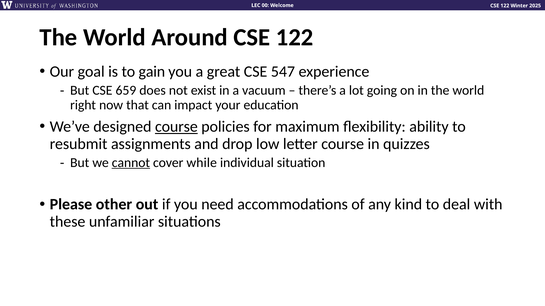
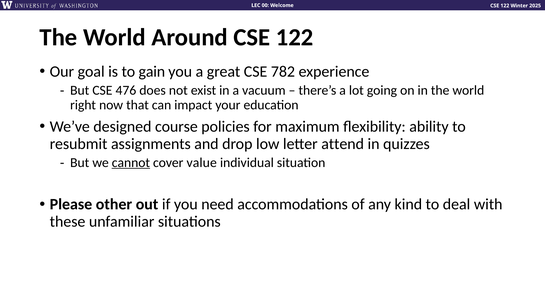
547: 547 -> 782 (283, 72)
659: 659 -> 476 (126, 91)
course underline: present -> none (176, 127)
letter course: course -> attend (343, 144)
while: while -> value (202, 163)
